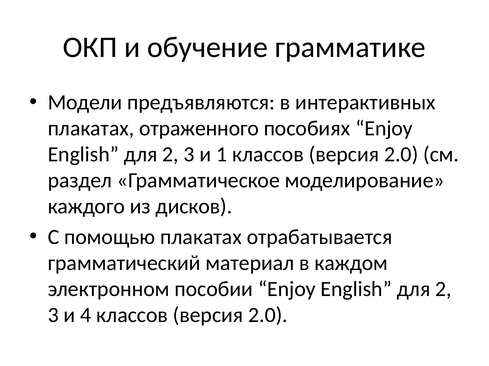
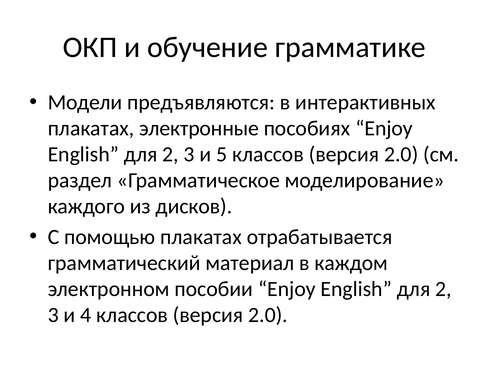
отраженного: отраженного -> электронные (199, 129)
1: 1 -> 5 (222, 155)
